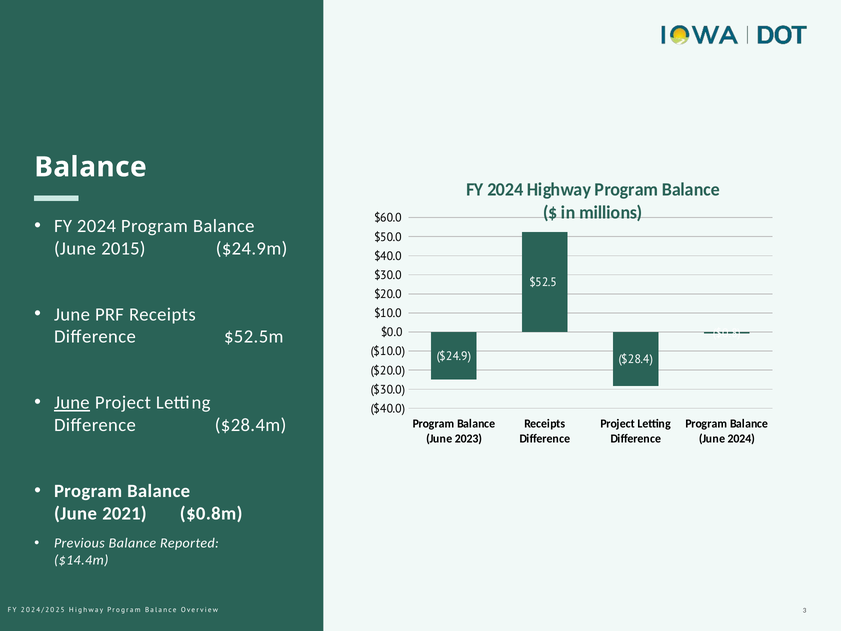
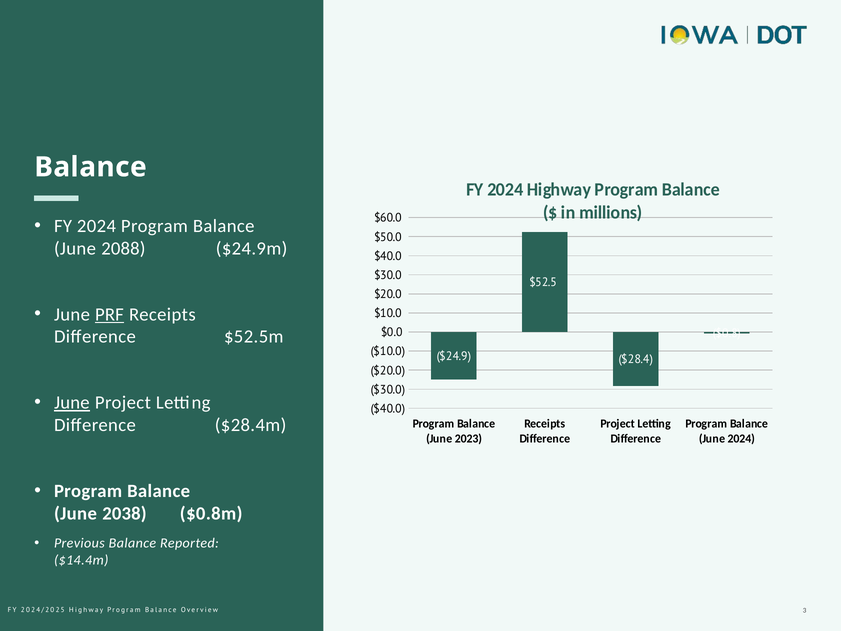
2015: 2015 -> 2088 (123, 248)
PRF underline: none -> present (109, 314)
2021: 2021 -> 2038 (124, 513)
